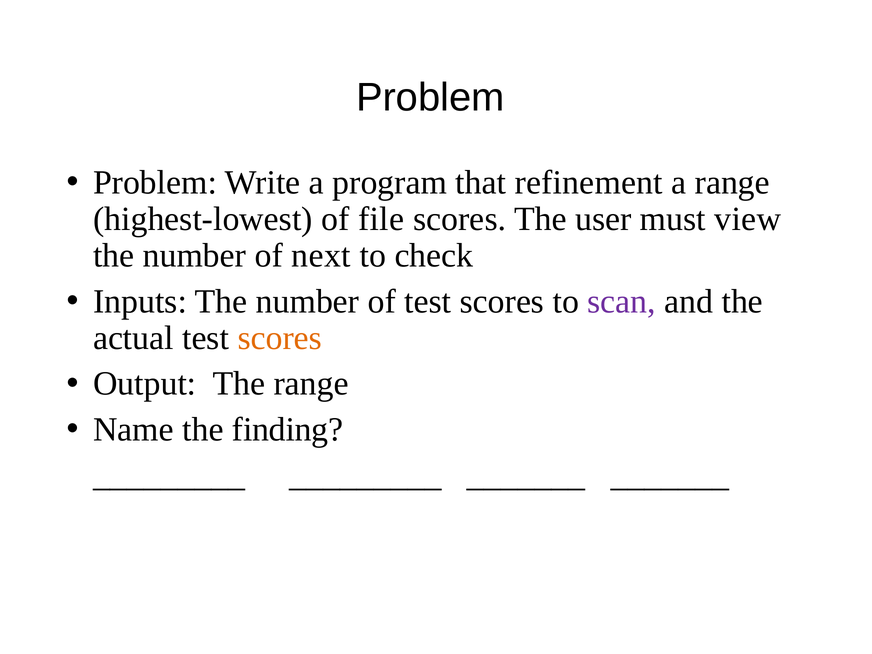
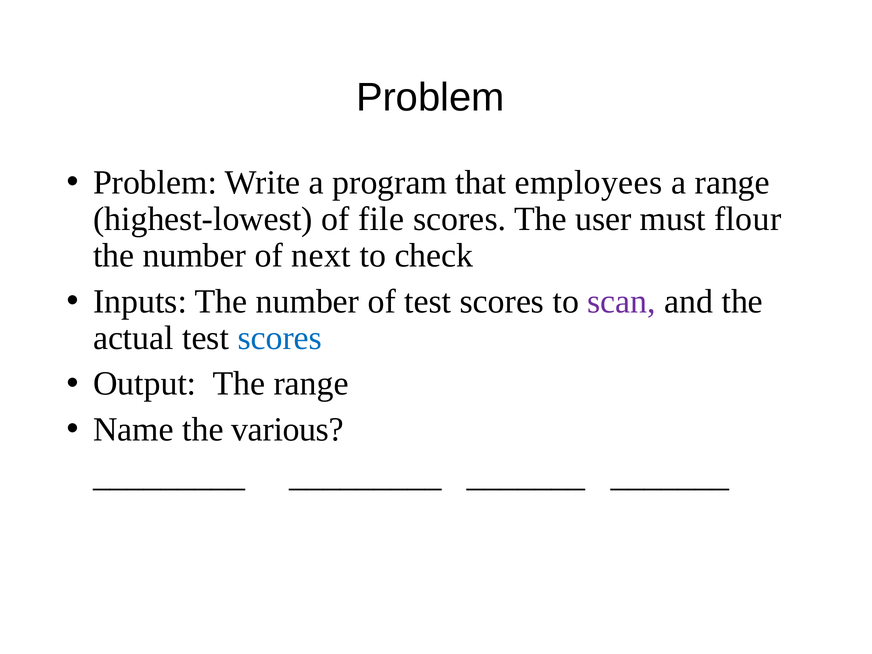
refinement: refinement -> employees (589, 182)
view: view -> flour (748, 219)
scores colour: orange -> blue (280, 338)
finding: finding -> various (288, 429)
